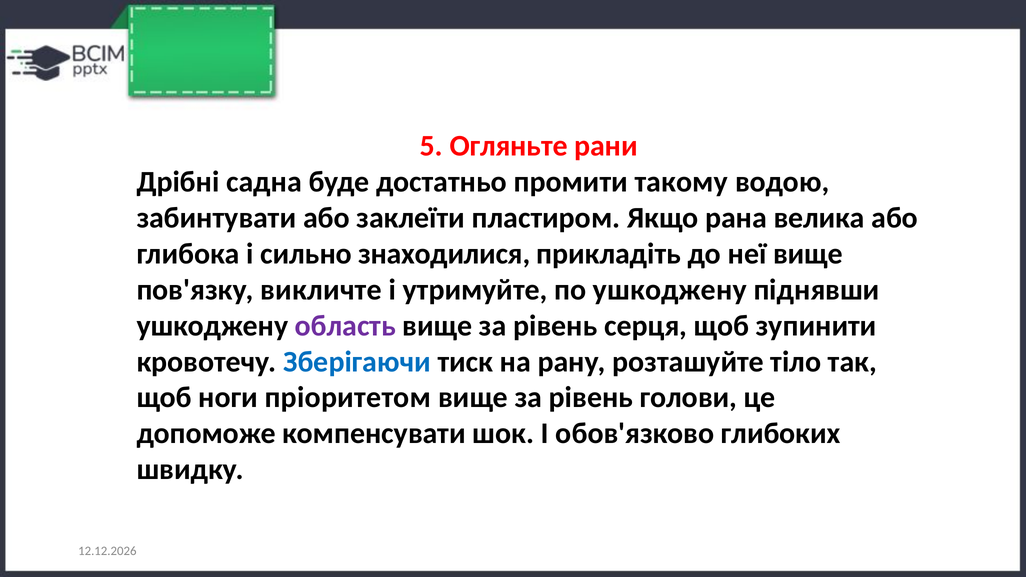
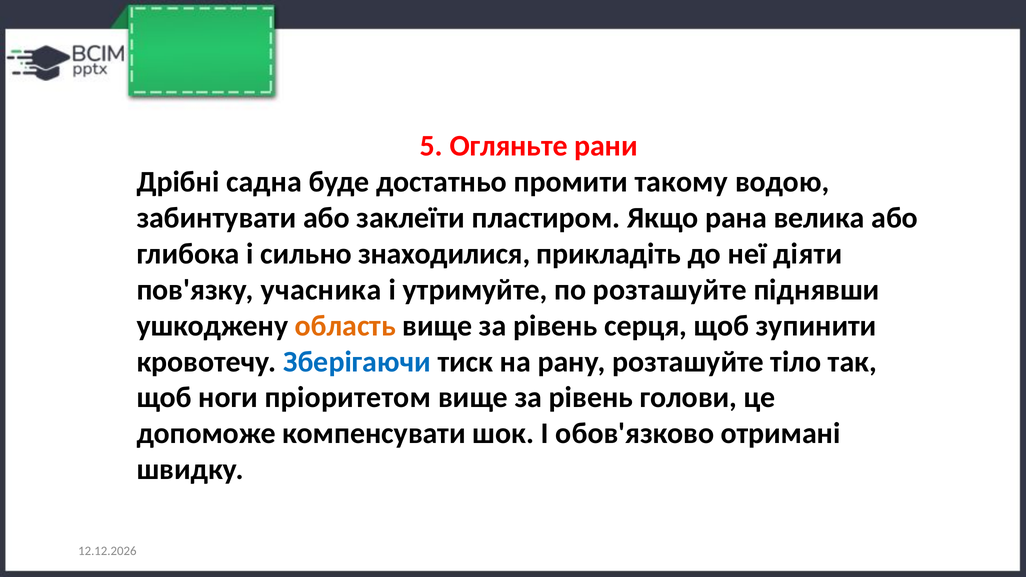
неї вище: вище -> діяти (808, 254)
викличте: викличте -> учасника (321, 290)
по ушкоджену: ушкоджену -> розташуйте (670, 290)
область colour: purple -> orange (345, 326)
глибоких: глибоких -> отримані (781, 434)
